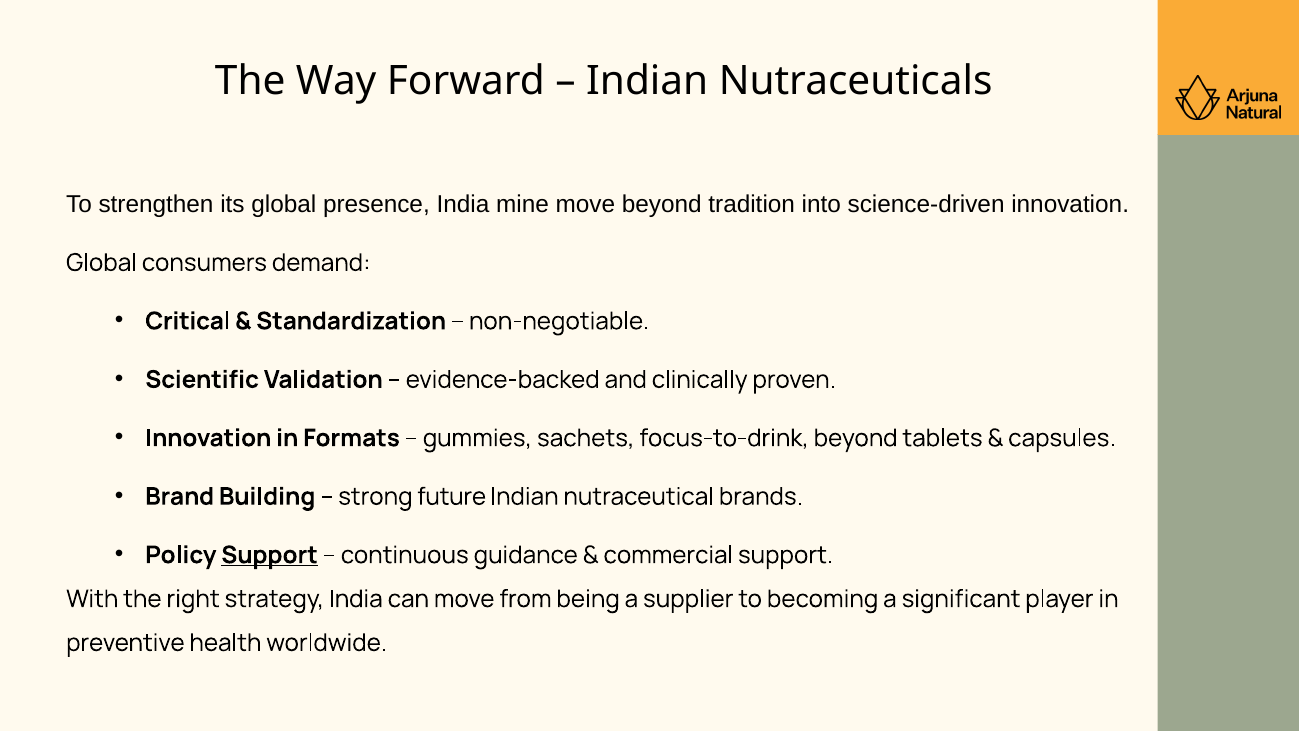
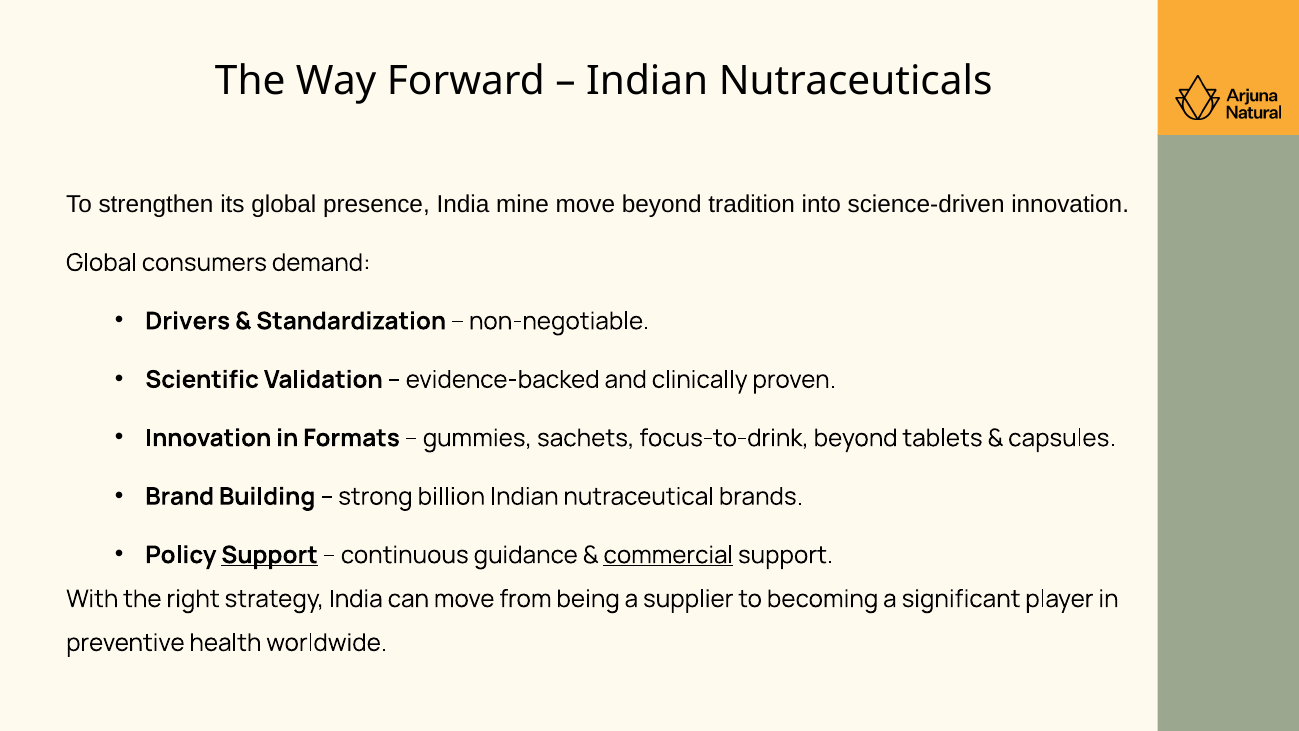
Critical: Critical -> Drivers (188, 321)
future: future -> billion (451, 496)
commercial underline: none -> present (668, 555)
